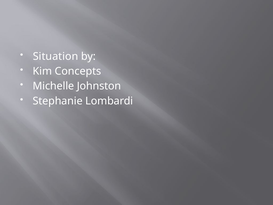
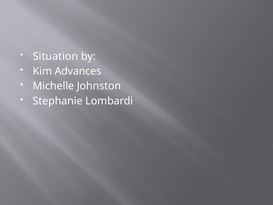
Concepts: Concepts -> Advances (78, 71)
